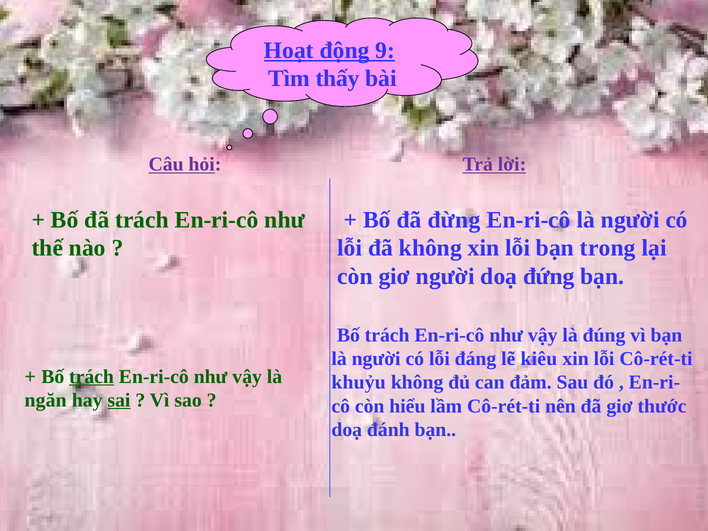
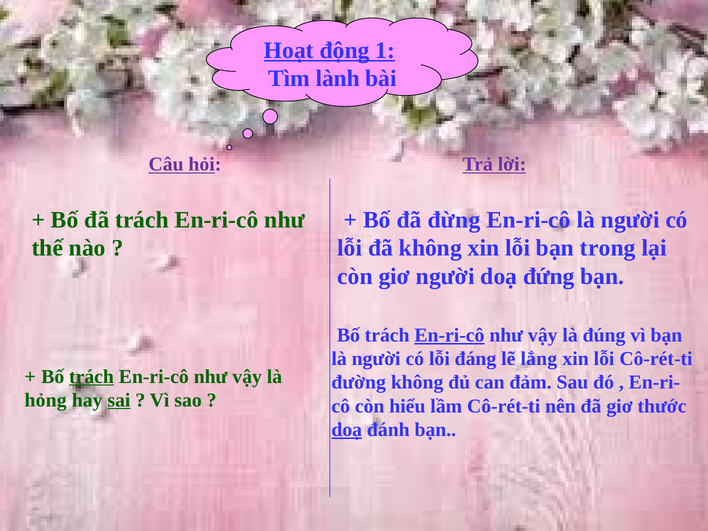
9: 9 -> 1 (385, 50)
thấy: thấy -> lành (338, 79)
En-ri-cô underline: none -> present (449, 335)
kiêu: kiêu -> lắng (539, 359)
khuỷu: khuỷu -> đường (359, 382)
ngăn: ngăn -> hỏng (46, 400)
doạ underline: none -> present (347, 430)
